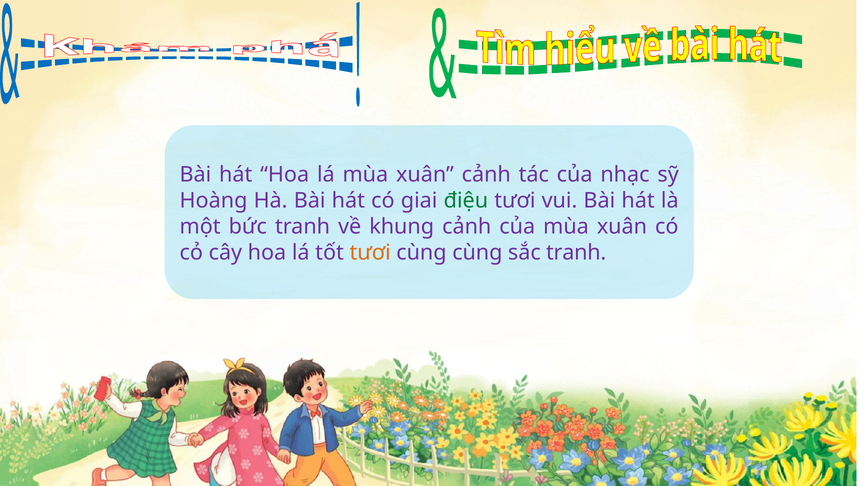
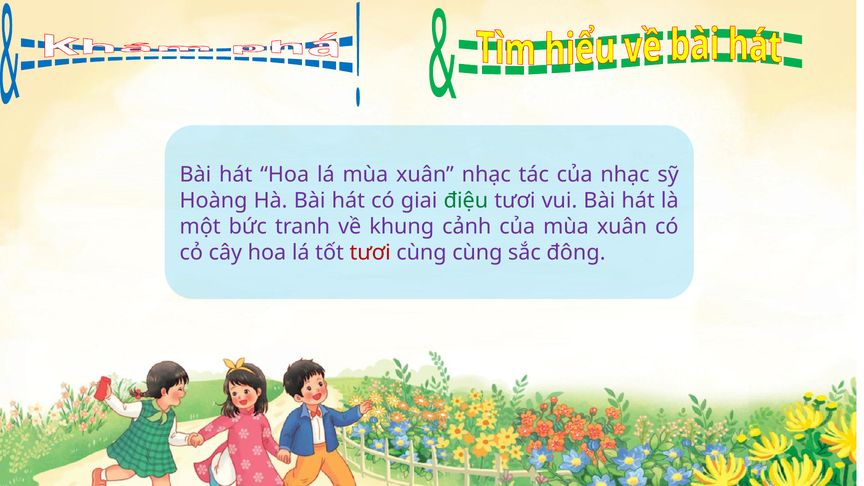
xuân cảnh: cảnh -> nhạc (486, 175)
tươi colour: orange -> red (370, 253)
sắc tranh: tranh -> đông (576, 253)
